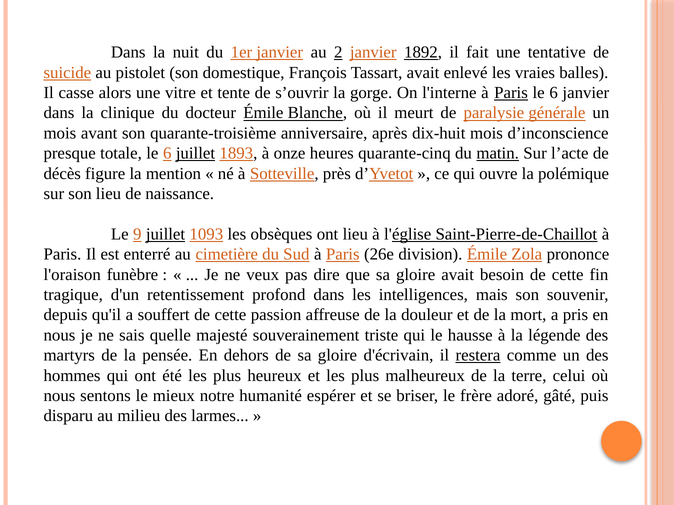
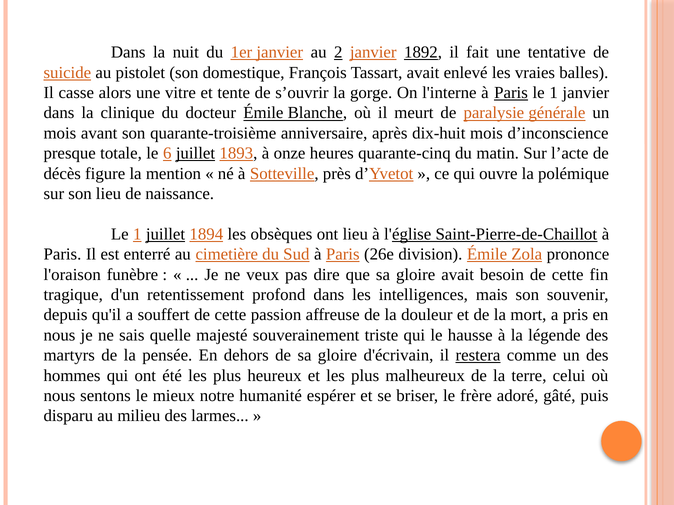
Paris le 6: 6 -> 1 (554, 93)
matin underline: present -> none (498, 153)
9: 9 -> 1 (137, 234)
1093: 1093 -> 1894 (206, 234)
